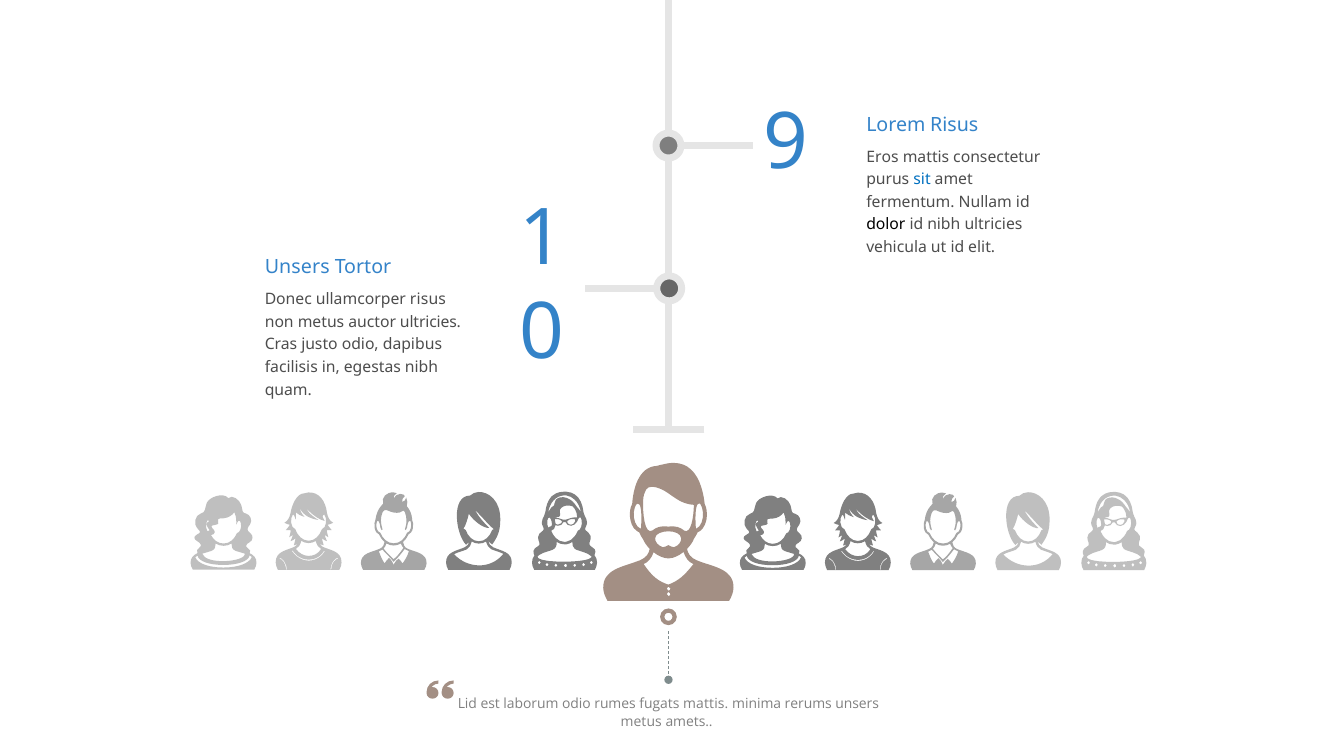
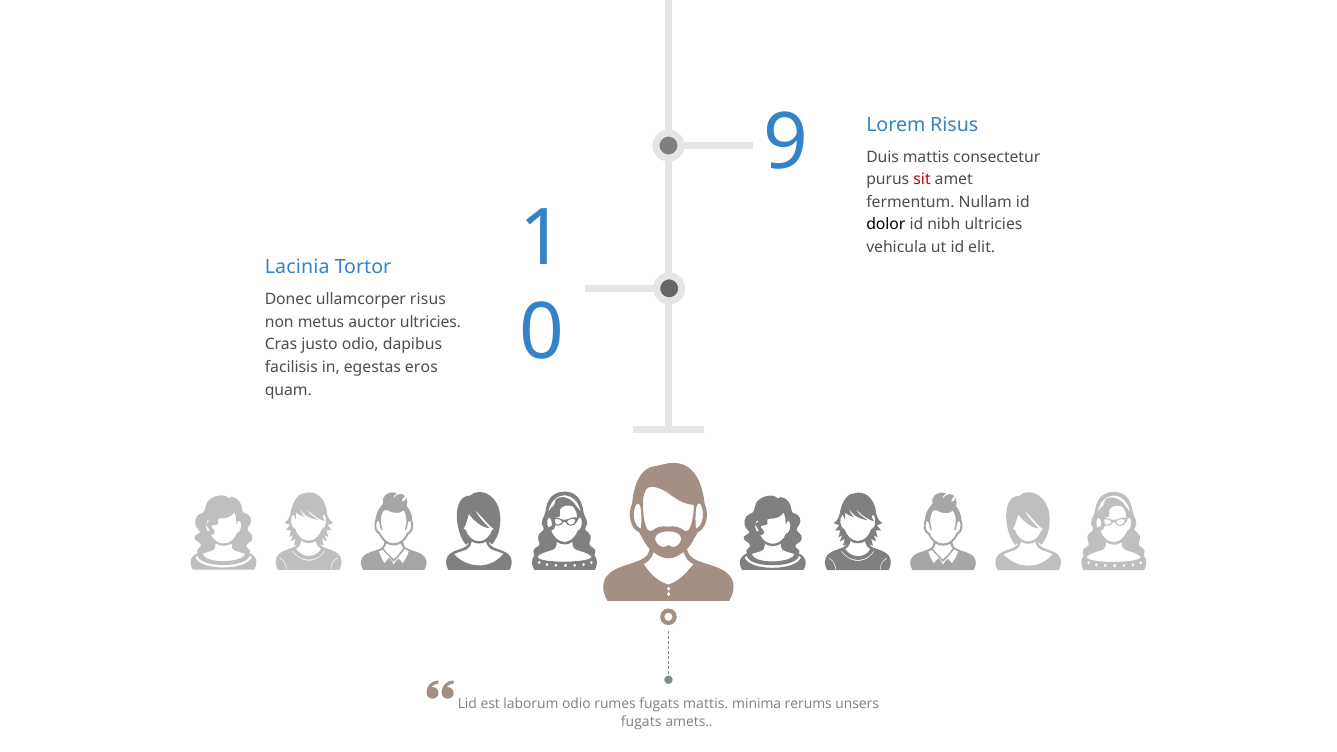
Eros: Eros -> Duis (883, 157)
sit colour: blue -> red (922, 179)
Unsers: Unsers -> Lacinia (297, 267)
egestas nibh: nibh -> eros (421, 367)
metus: metus -> fugats (641, 722)
